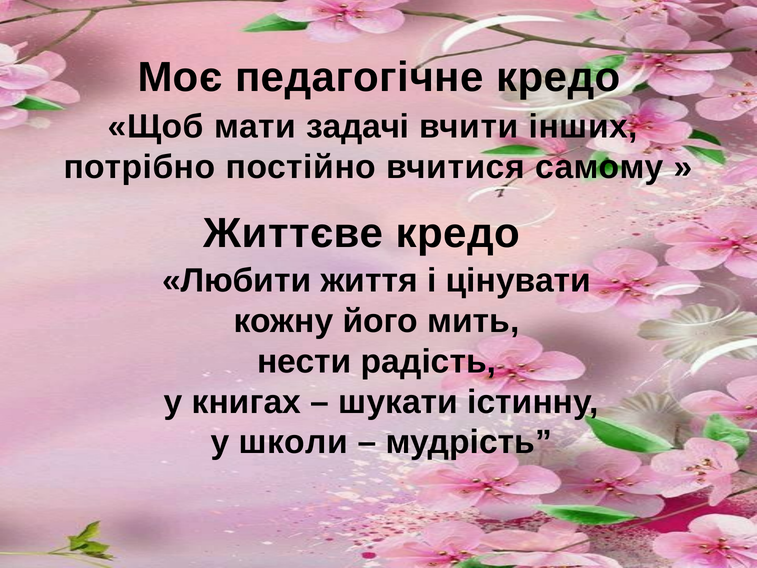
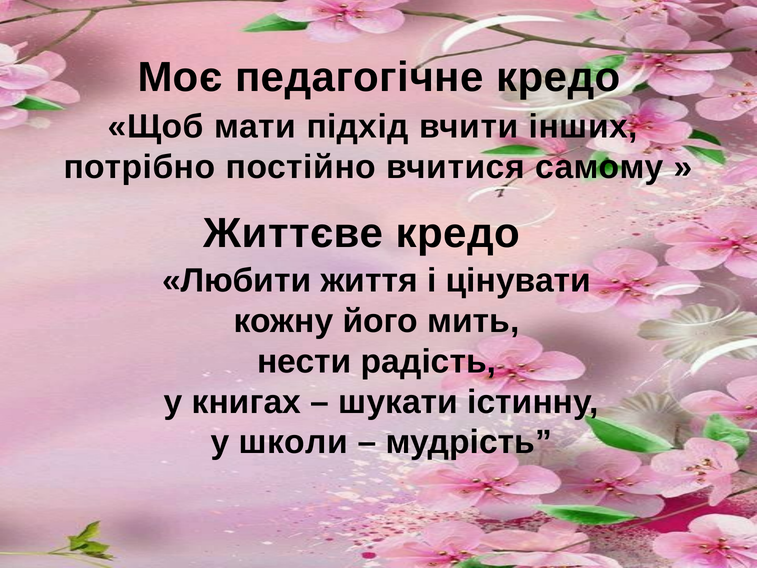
задачі: задачі -> підхід (358, 127)
